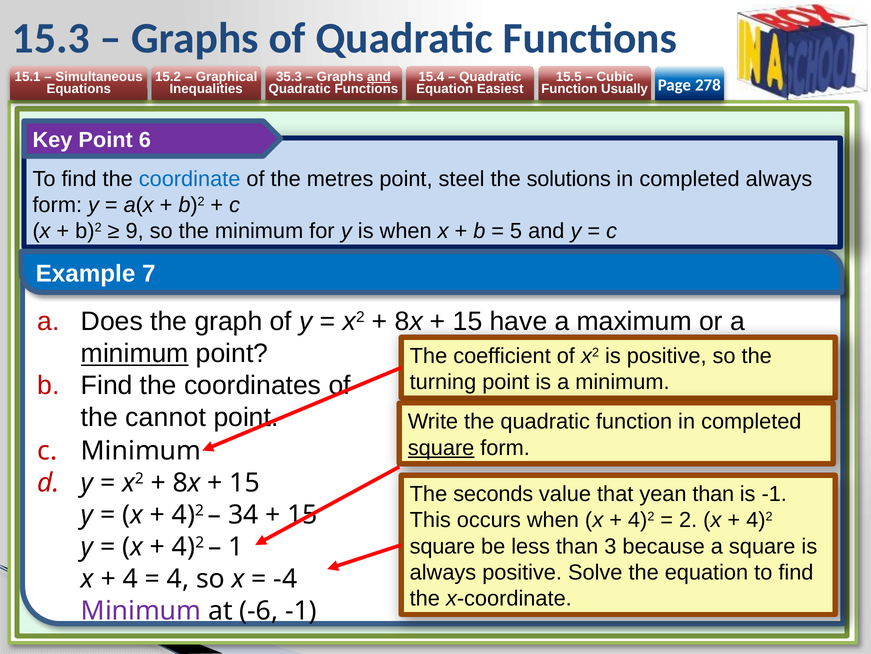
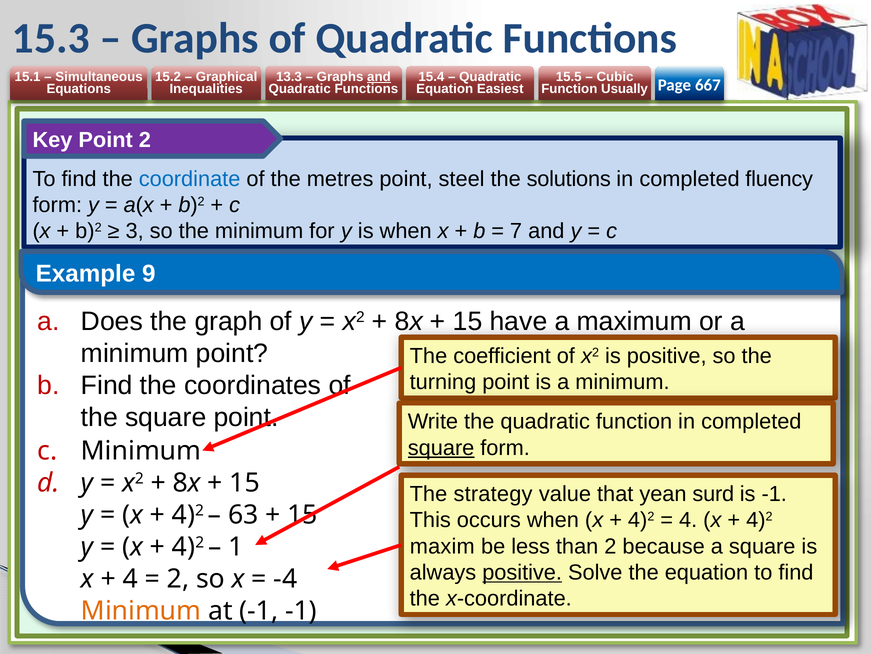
35.3: 35.3 -> 13.3 (289, 77)
278: 278 -> 667 (708, 85)
Point 6: 6 -> 2 (145, 140)
completed always: always -> fluency (779, 179)
9: 9 -> 3 (135, 231)
5: 5 -> 7 (516, 231)
7: 7 -> 9 (149, 273)
minimum underline: present -> none (135, 353)
the cannot: cannot -> square (166, 417)
seconds: seconds -> strategy (493, 494)
yean than: than -> surd (713, 494)
34: 34 -> 63 (243, 514)
2: 2 -> 4 (688, 520)
square: square -> maxim (442, 546)
than 3: 3 -> 2 (610, 546)
positive underline: none -> present (522, 572)
4: 4 -> 2 (178, 578)
Minimum colour: purple -> orange (141, 610)
at -6: -6 -> -1 (259, 610)
